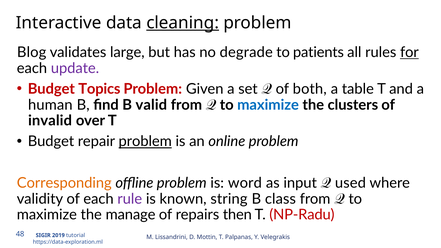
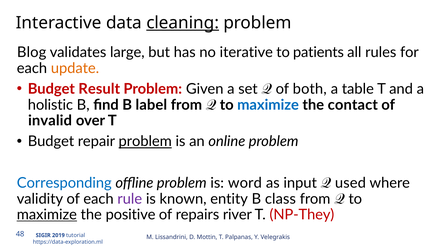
degrade: degrade -> iterative (246, 52)
for underline: present -> none (409, 52)
update colour: purple -> orange (75, 68)
Topics: Topics -> Result (99, 89)
human: human -> holistic (50, 105)
valid: valid -> label (151, 105)
clusters: clusters -> contact (353, 105)
Corresponding colour: orange -> blue (64, 183)
string: string -> entity (229, 199)
maximize underline: none -> present (47, 215)
manage: manage -> positive (131, 215)
then: then -> river (237, 215)
NP-Radu: NP-Radu -> NP-They (302, 215)
